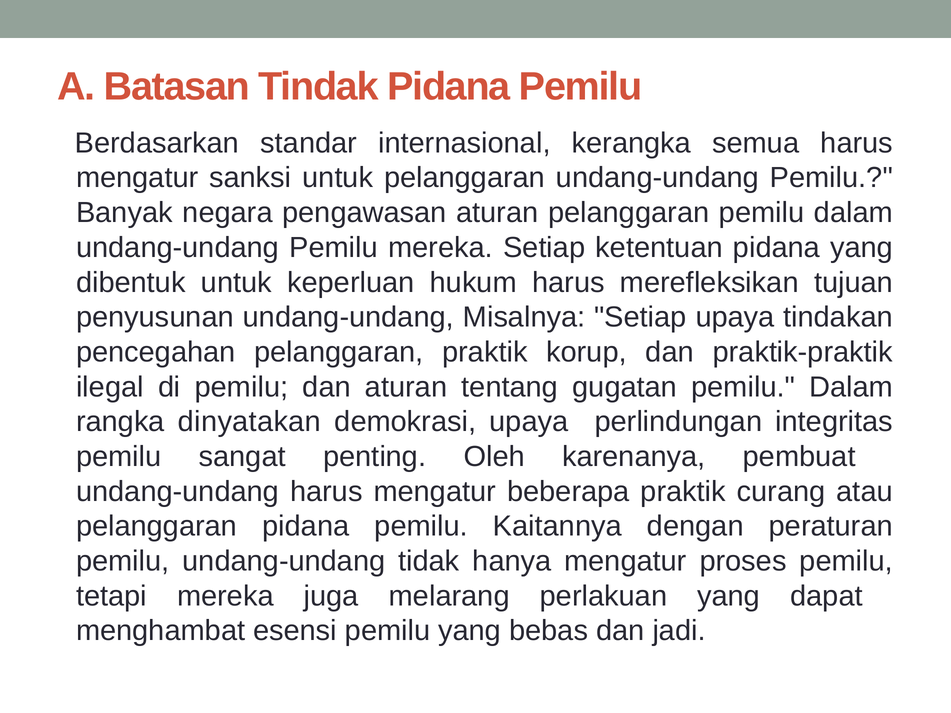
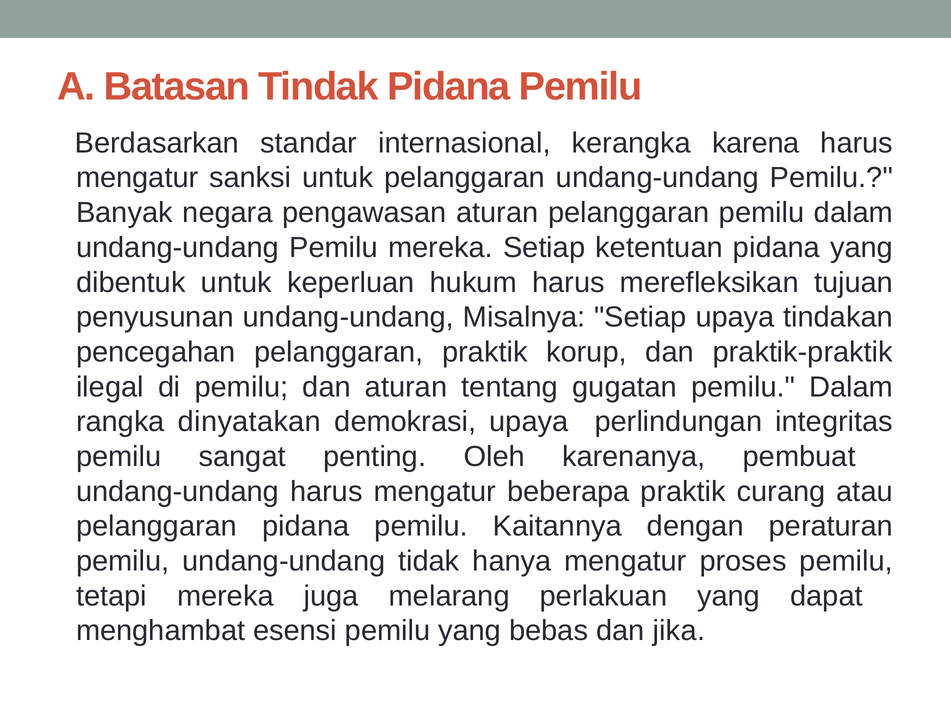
semua: semua -> karena (756, 143)
jadi: jadi -> jika (679, 631)
